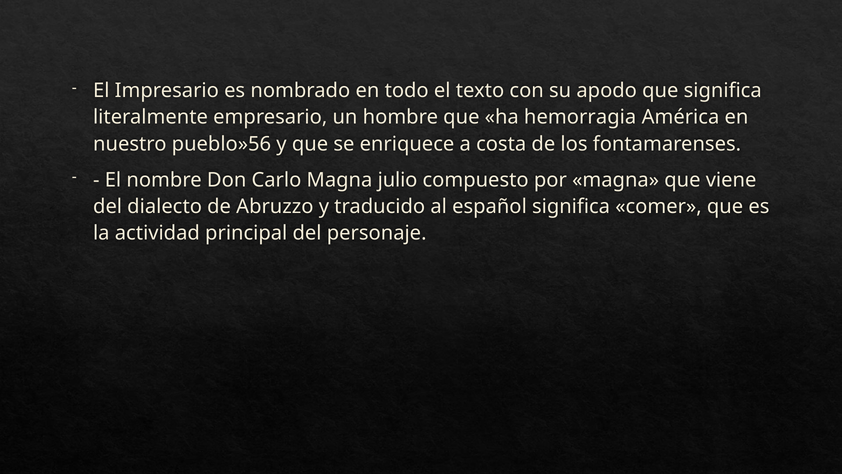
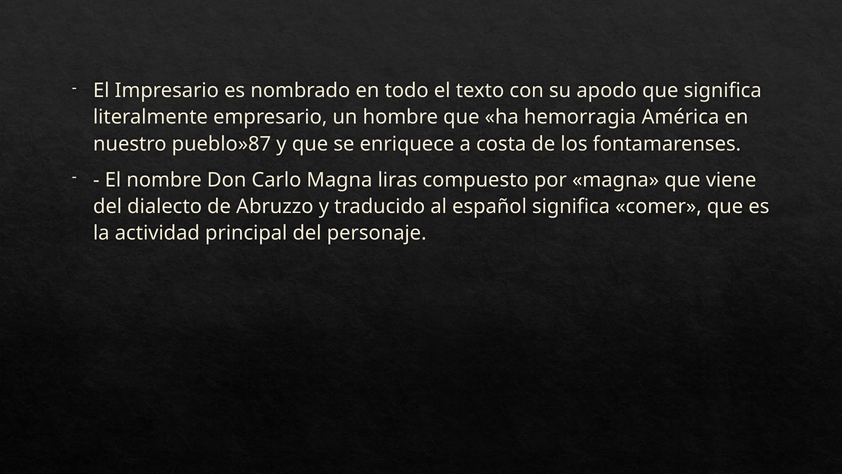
pueblo»56: pueblo»56 -> pueblo»87 (221, 144)
julio: julio -> liras (397, 180)
